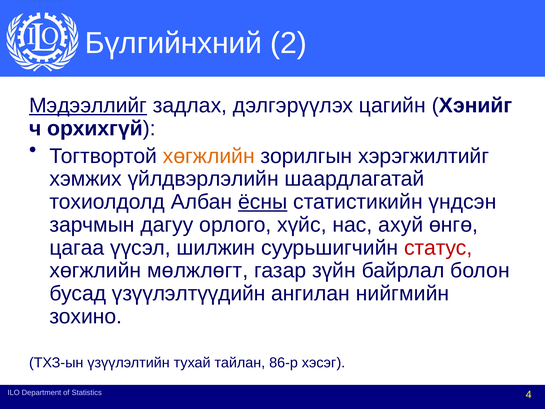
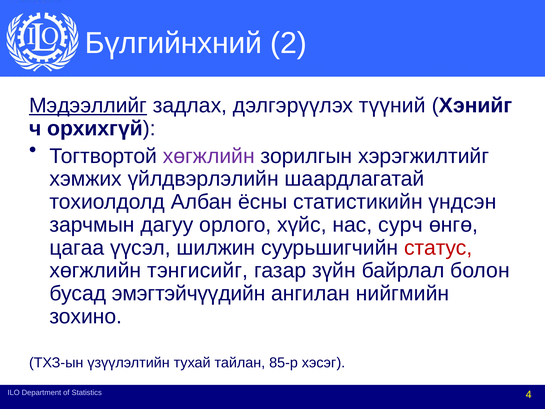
цагийн: цагийн -> түүний (392, 105)
хөгжлийн colour: orange -> purple (209, 156)
ёсны underline: present -> none (263, 202)
ахуй: ахуй -> сурч (401, 225)
мөлжлөгт: мөлжлөгт -> тэнгисийг (198, 270)
үзүүлэлтүүдийн: үзүүлэлтүүдийн -> эмэгтэйчүүдийн (189, 293)
86-р: 86-р -> 85-р (284, 363)
